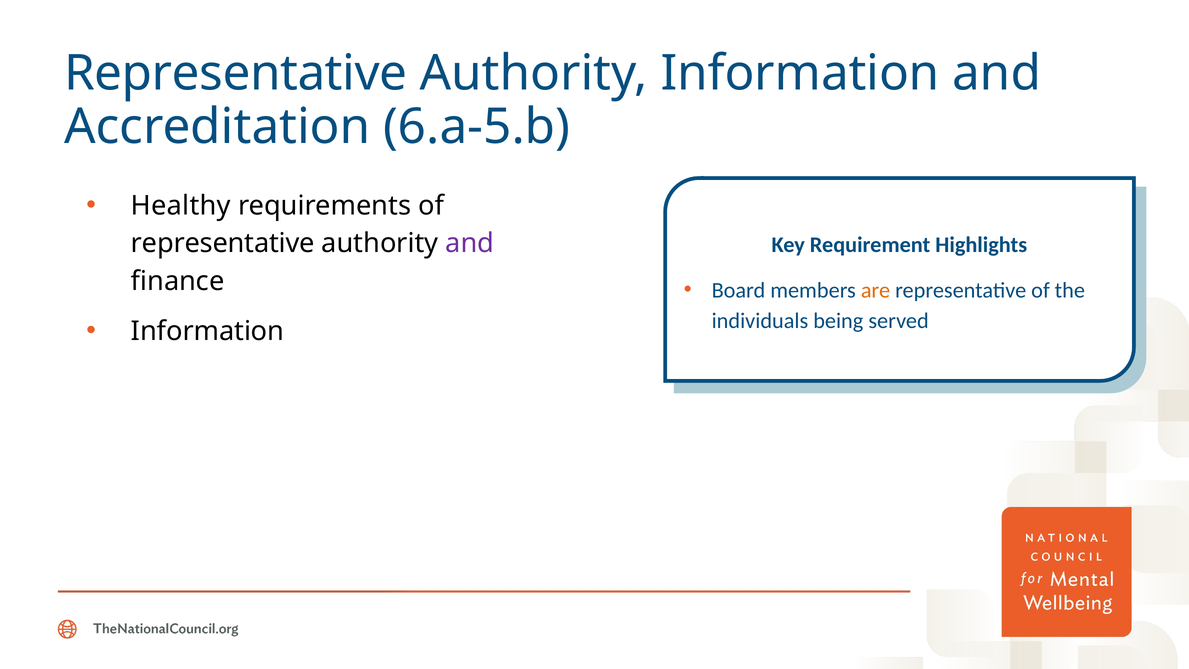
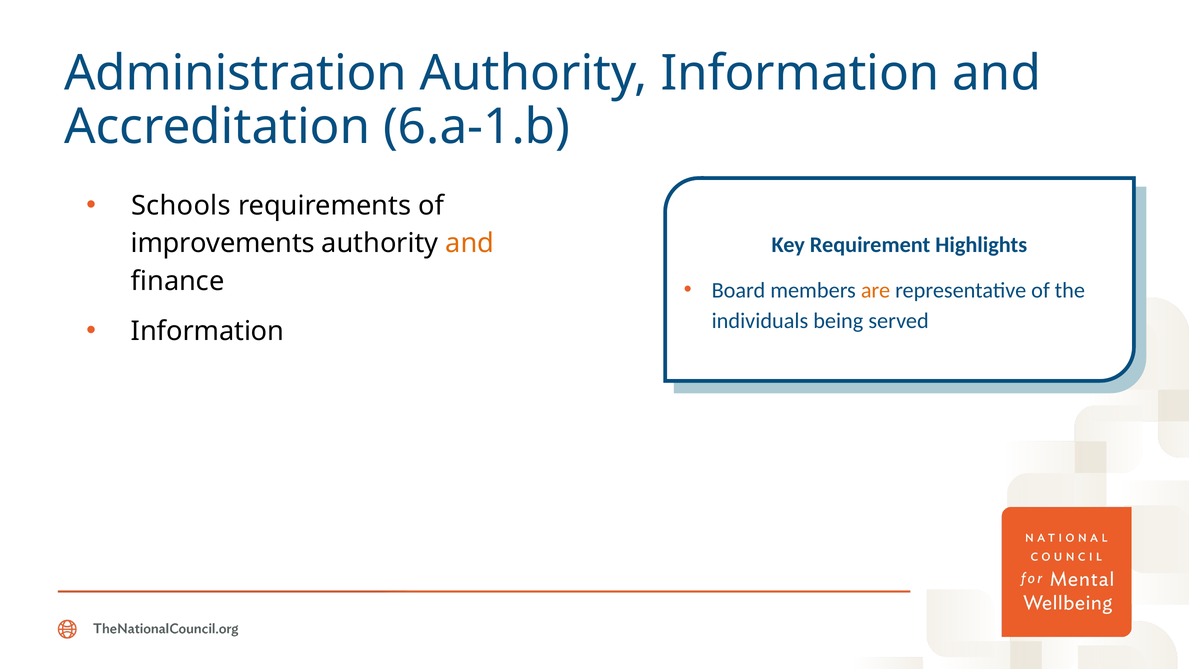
Representative: Representative -> Administration (236, 73)
6.a-5.b: 6.a-5.b -> 6.a-1.b (477, 127)
Healthy: Healthy -> Schools (181, 206)
representative: representative -> improvements (223, 243)
and colour: purple -> orange (470, 243)
